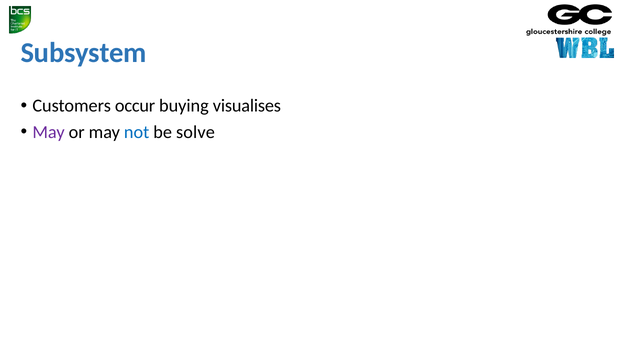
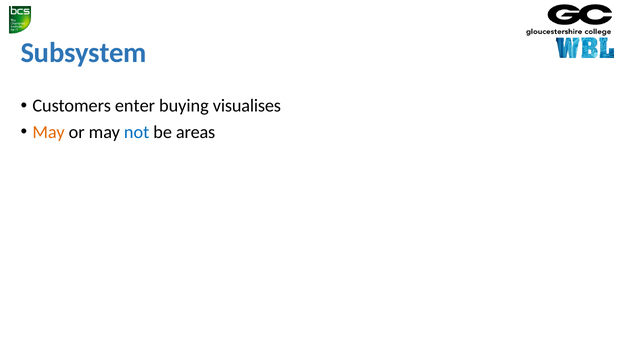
occur: occur -> enter (135, 106)
May colour: purple -> orange (49, 132)
solve: solve -> areas (196, 132)
